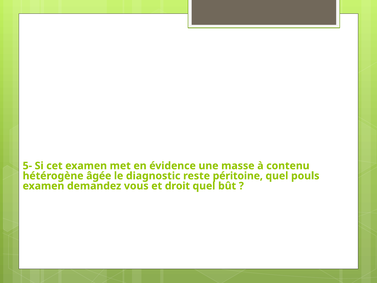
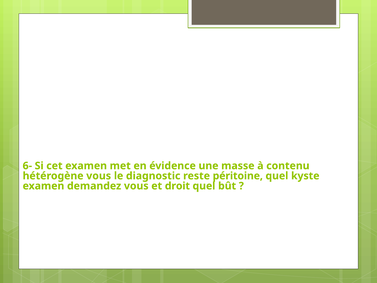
5-: 5- -> 6- (27, 166)
hétérogène âgée: âgée -> vous (99, 176)
pouls: pouls -> kyste (305, 176)
